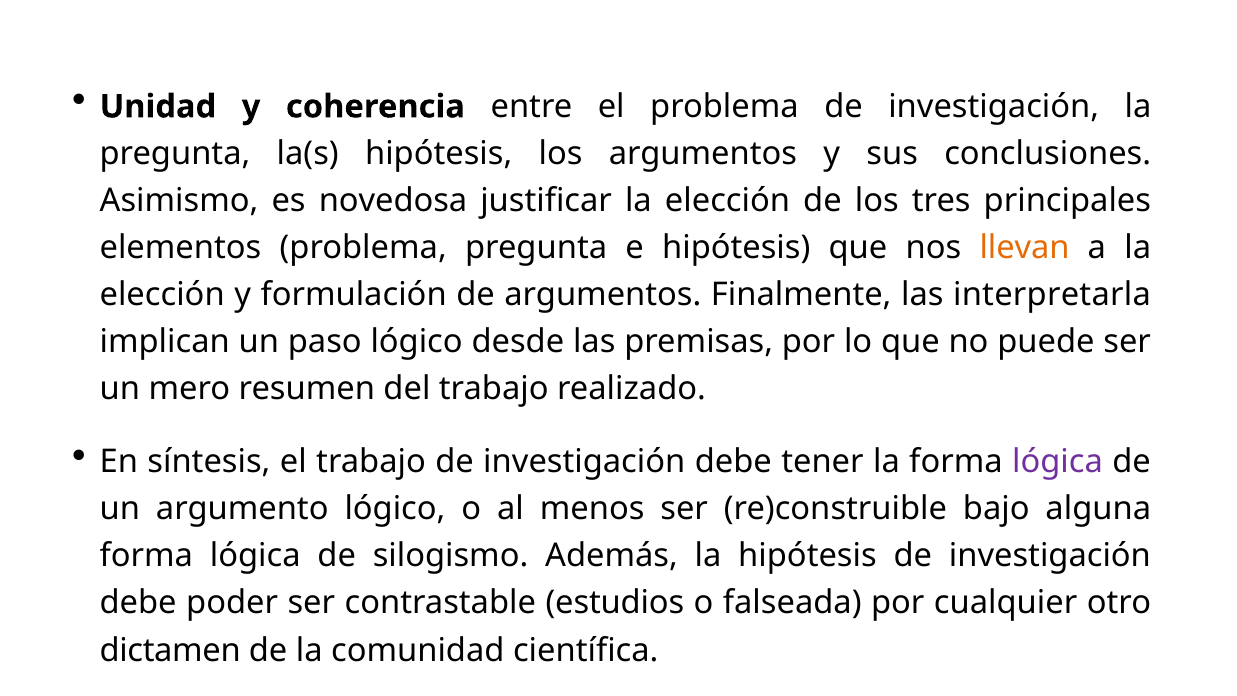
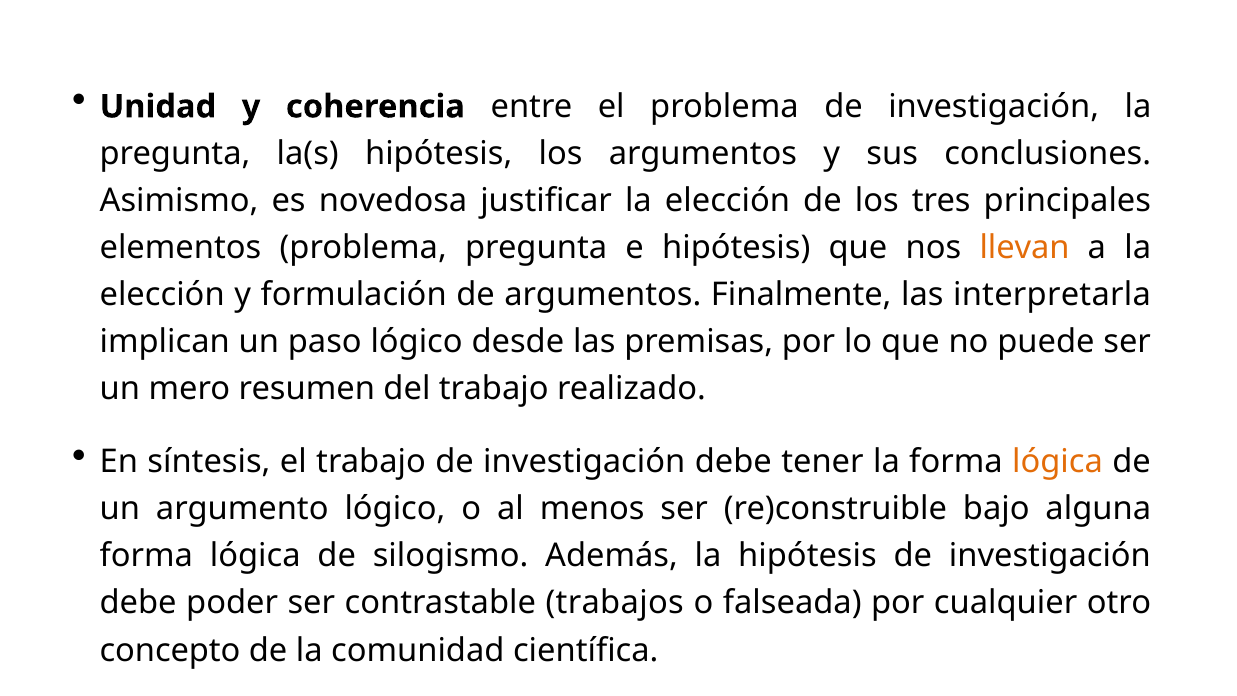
lógica colour: purple -> orange (1057, 462)
estudios: estudios -> trabajos (615, 603)
dictamen: dictamen -> concepto (170, 650)
